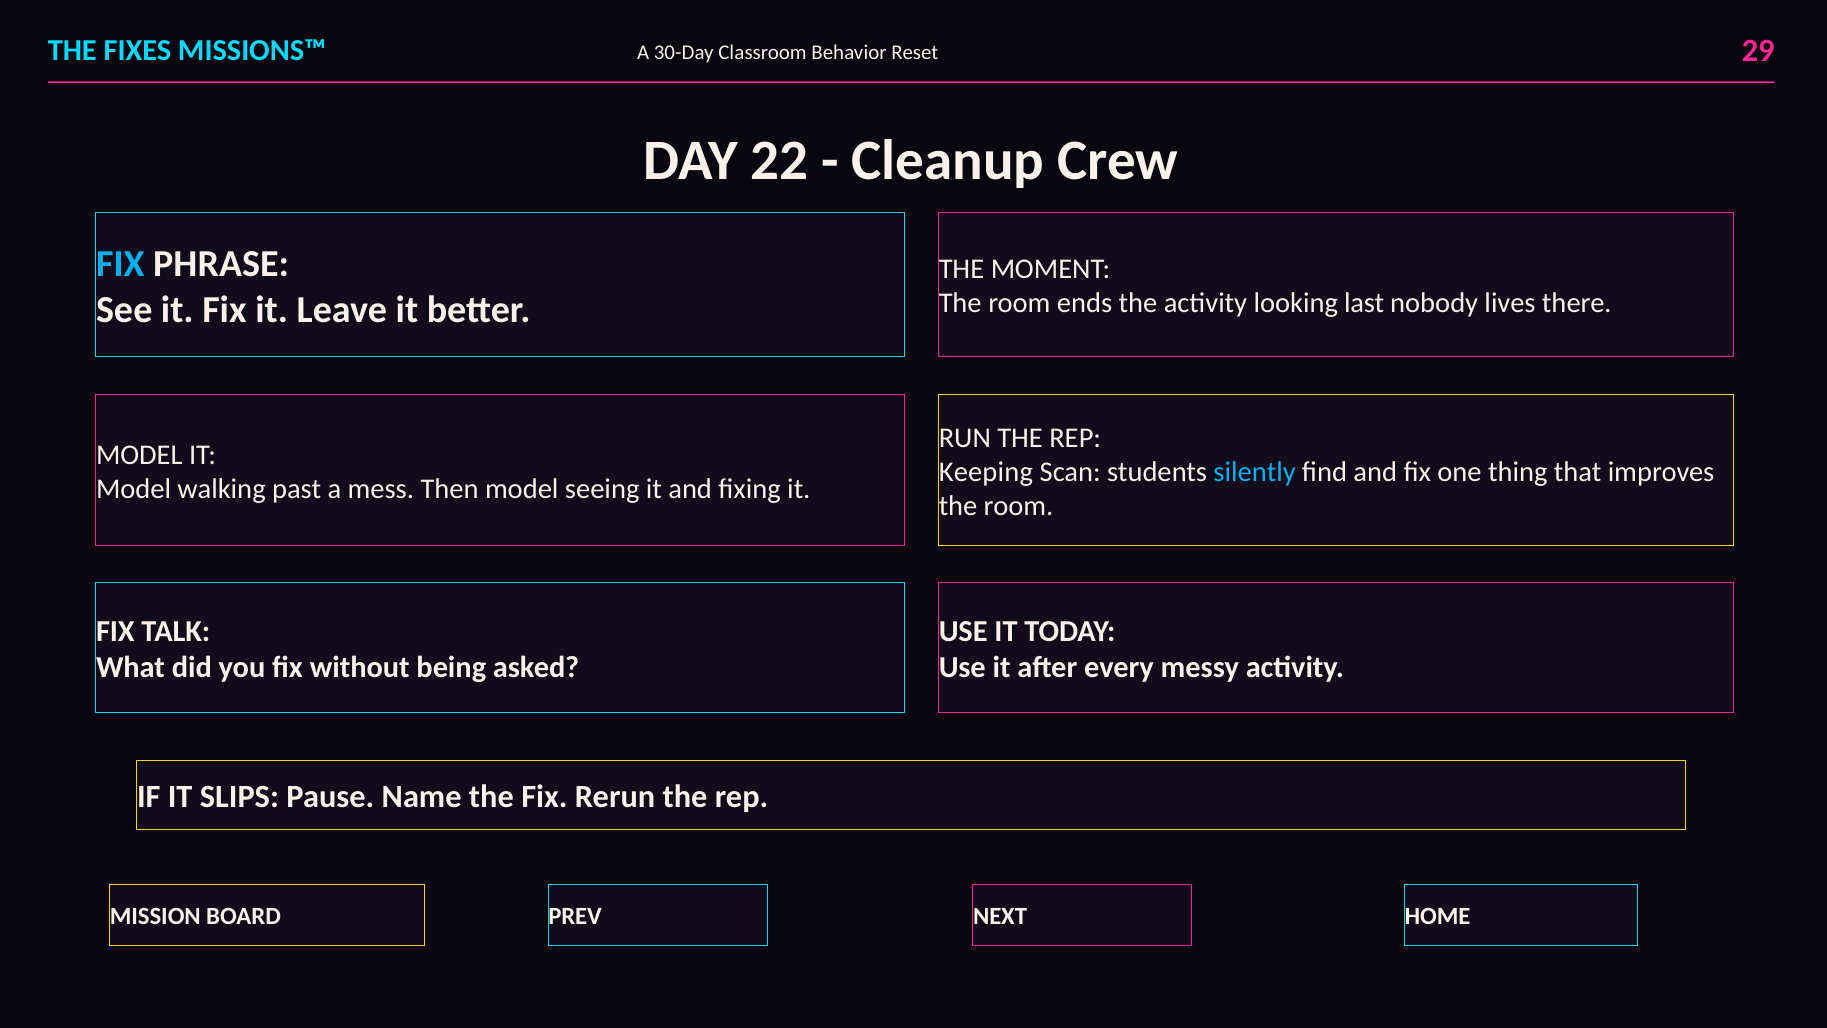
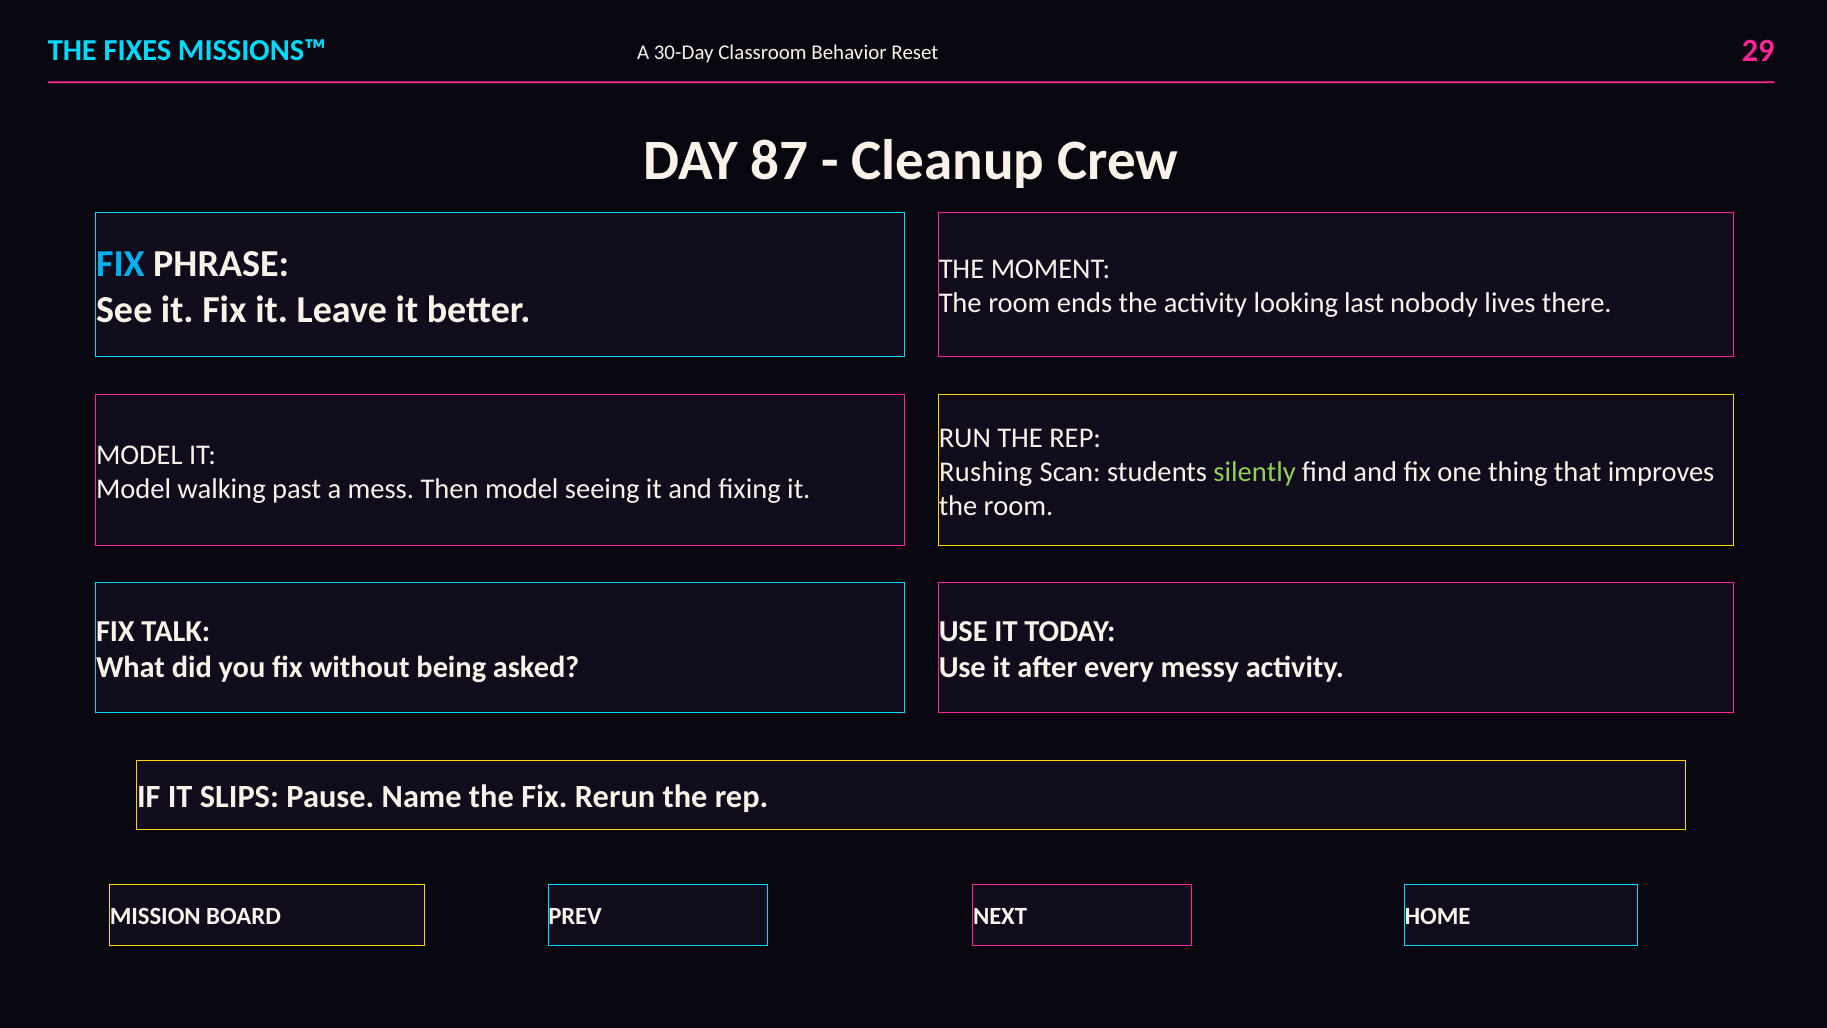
22: 22 -> 87 (779, 161)
Keeping: Keeping -> Rushing (986, 472)
silently colour: light blue -> light green (1255, 472)
